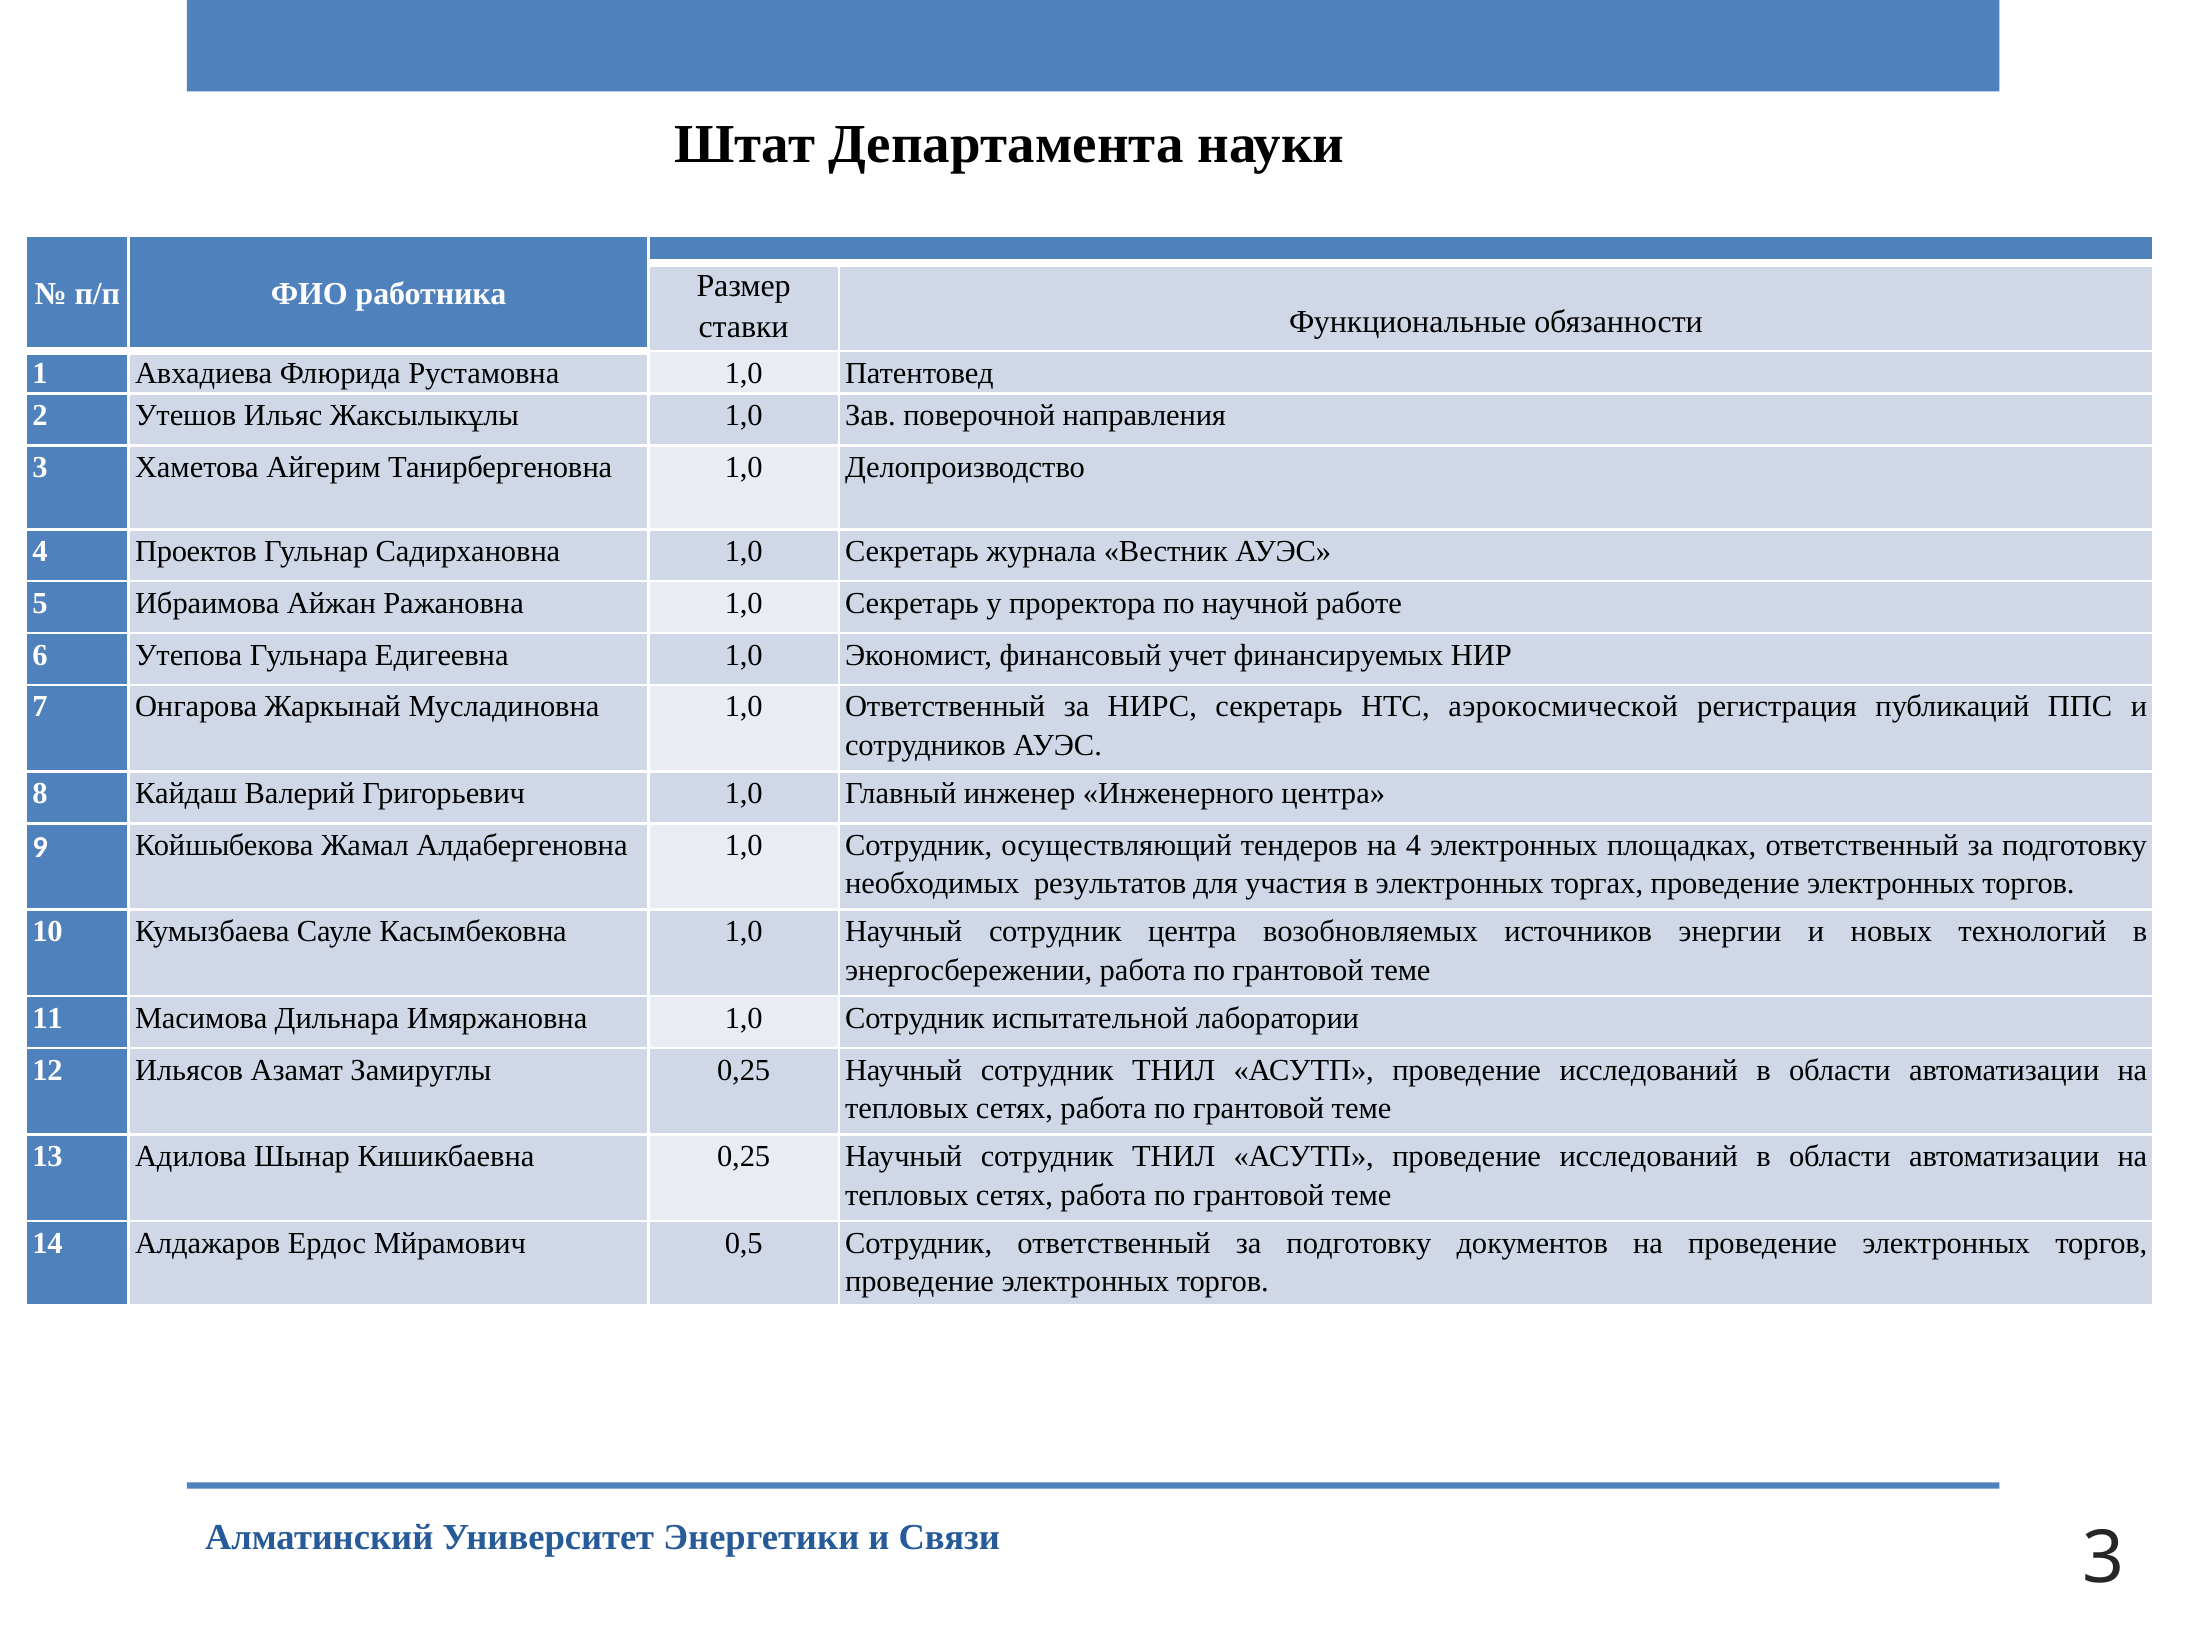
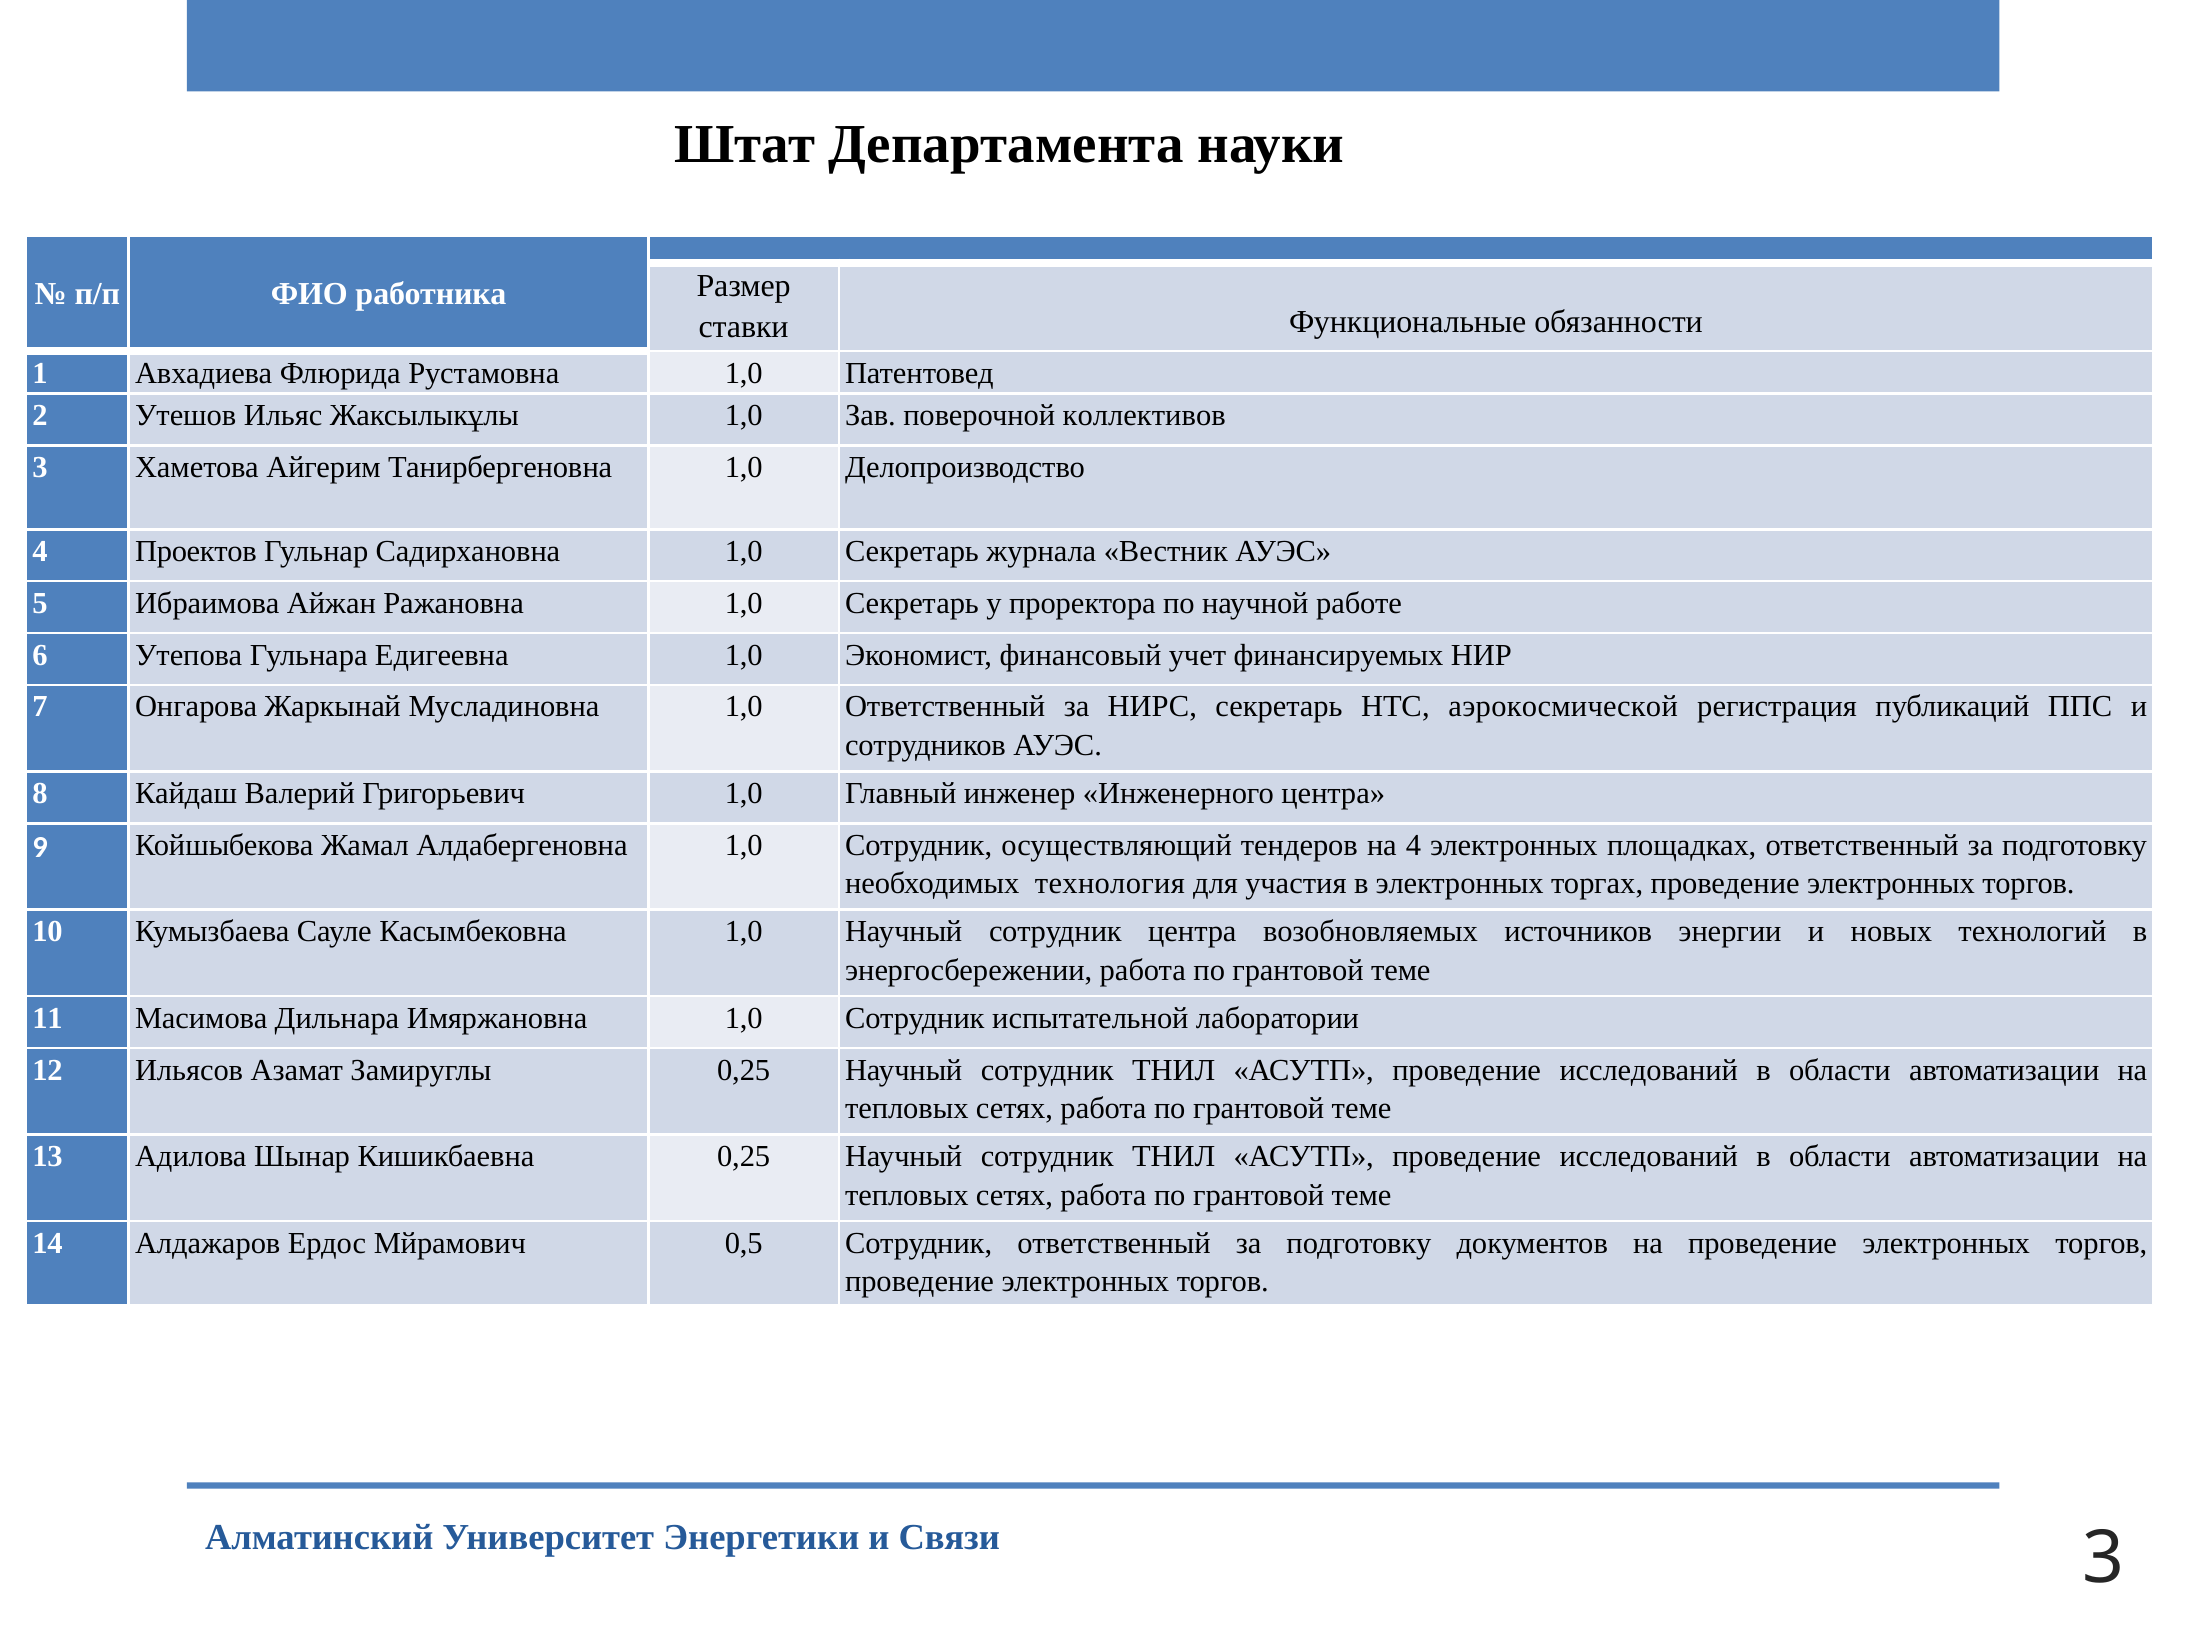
направления: направления -> коллективов (1144, 416)
результатов: результатов -> технология (1110, 884)
